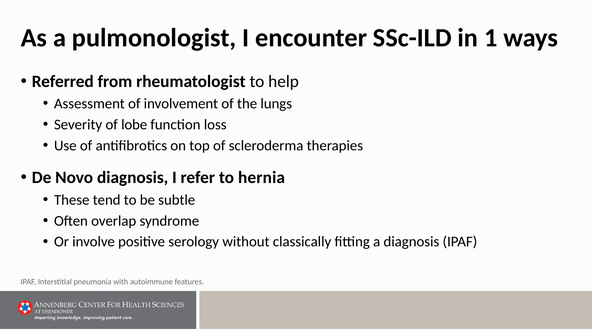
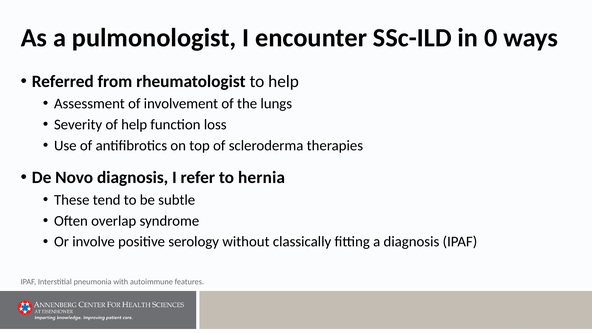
1: 1 -> 0 (491, 38)
of lobe: lobe -> help (134, 125)
